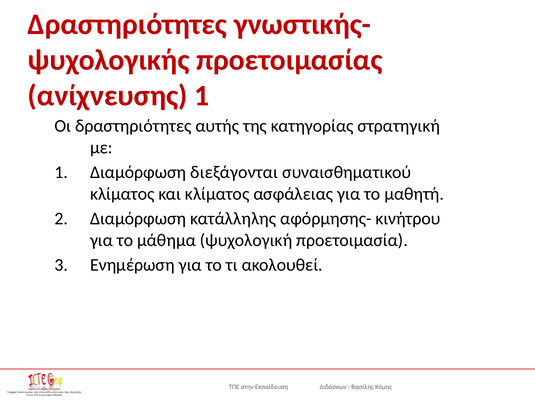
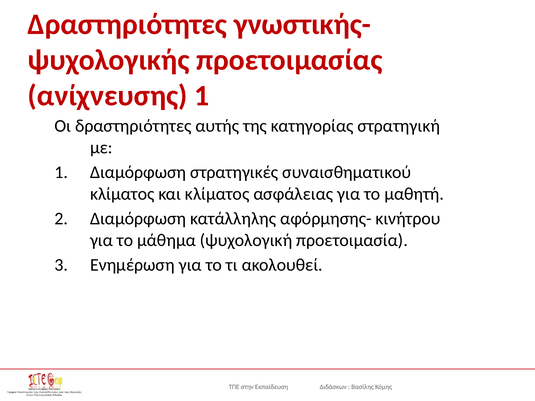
διεξάγονται: διεξάγονται -> στρατηγικές (234, 173)
